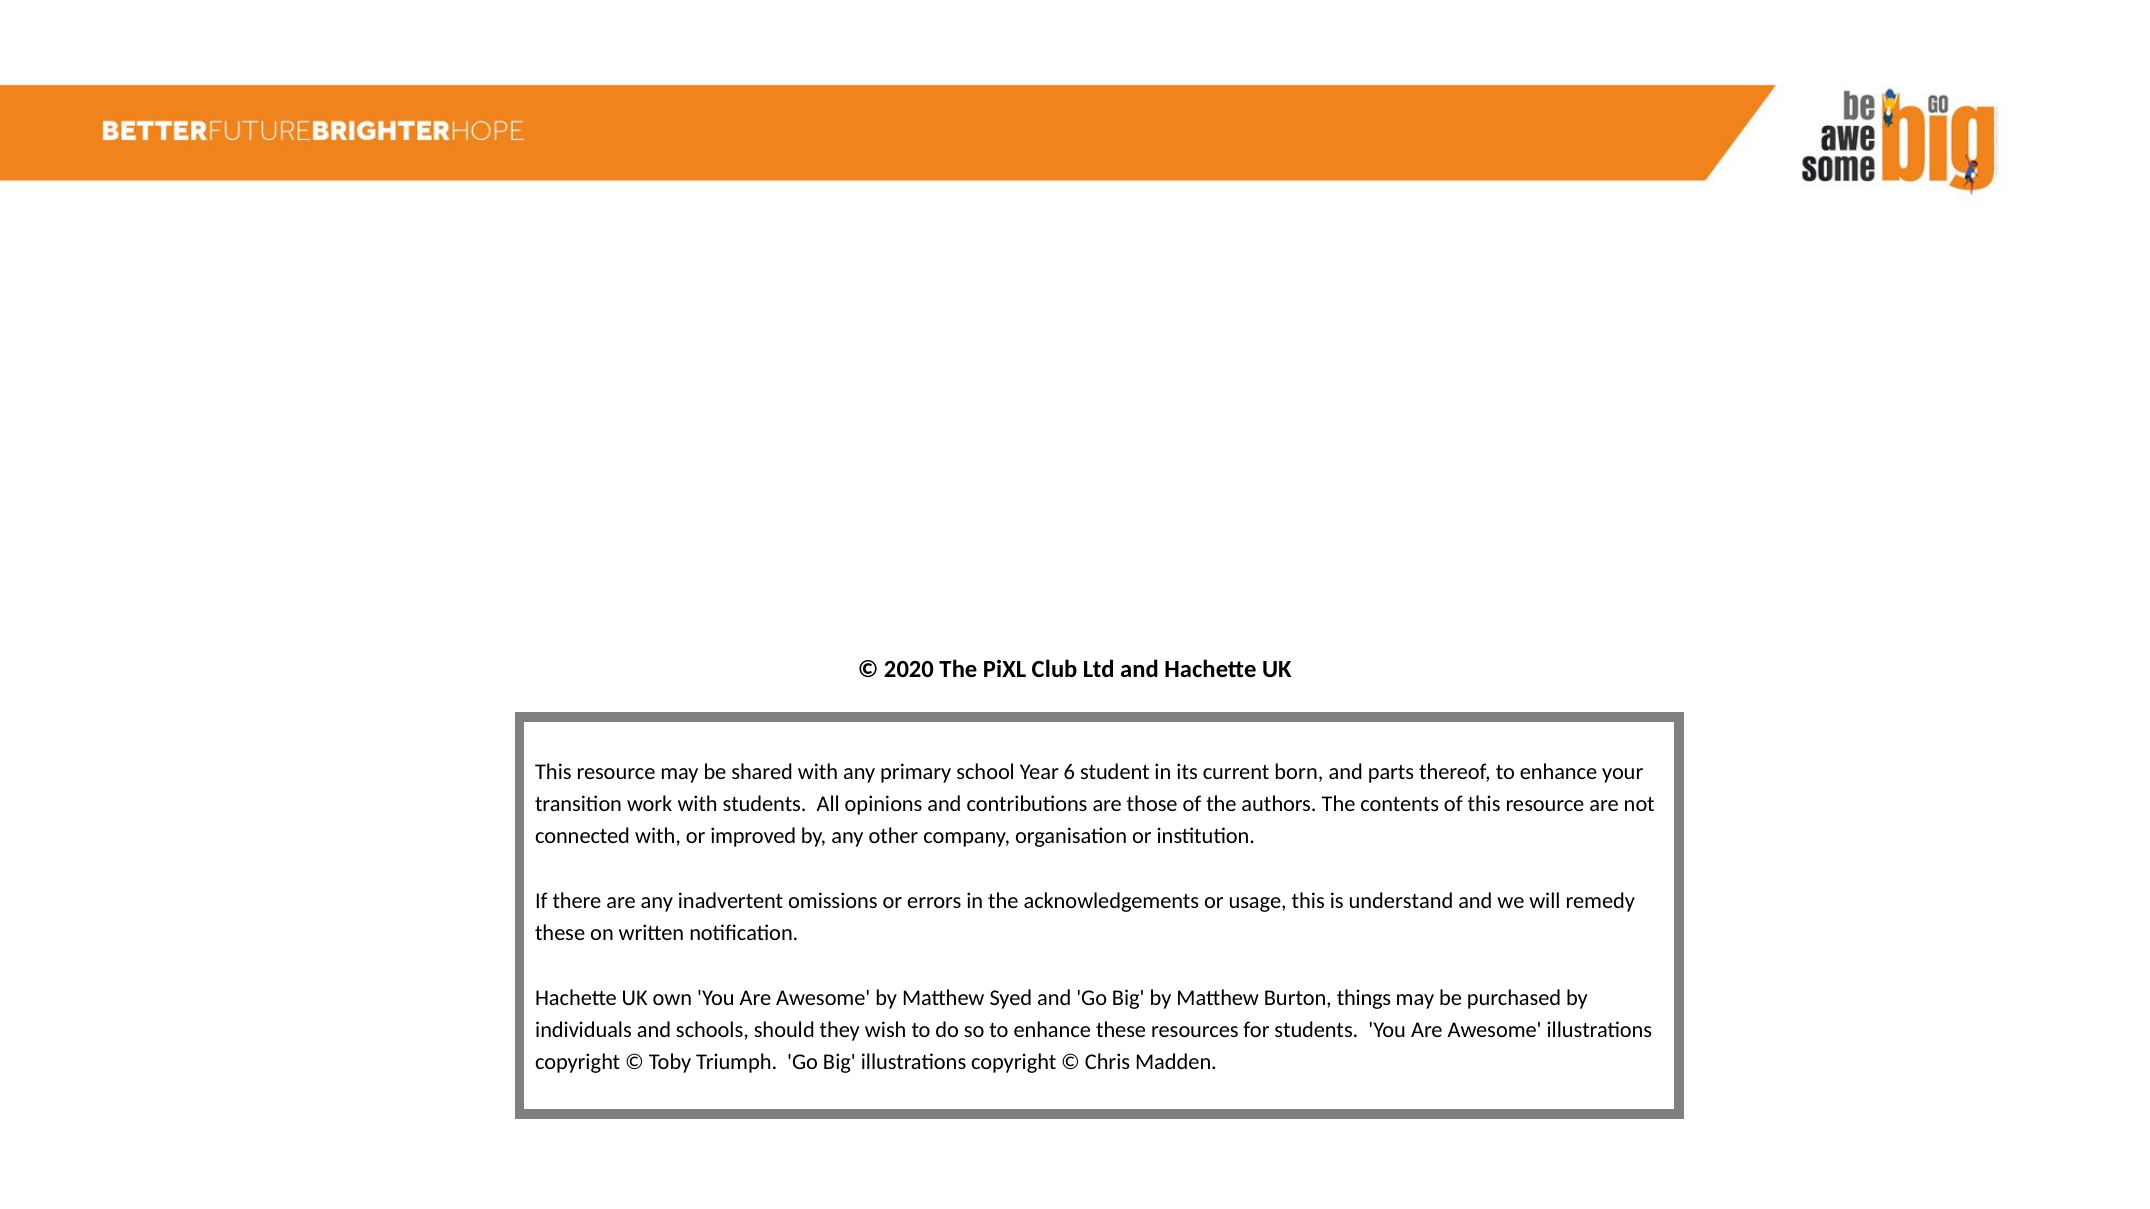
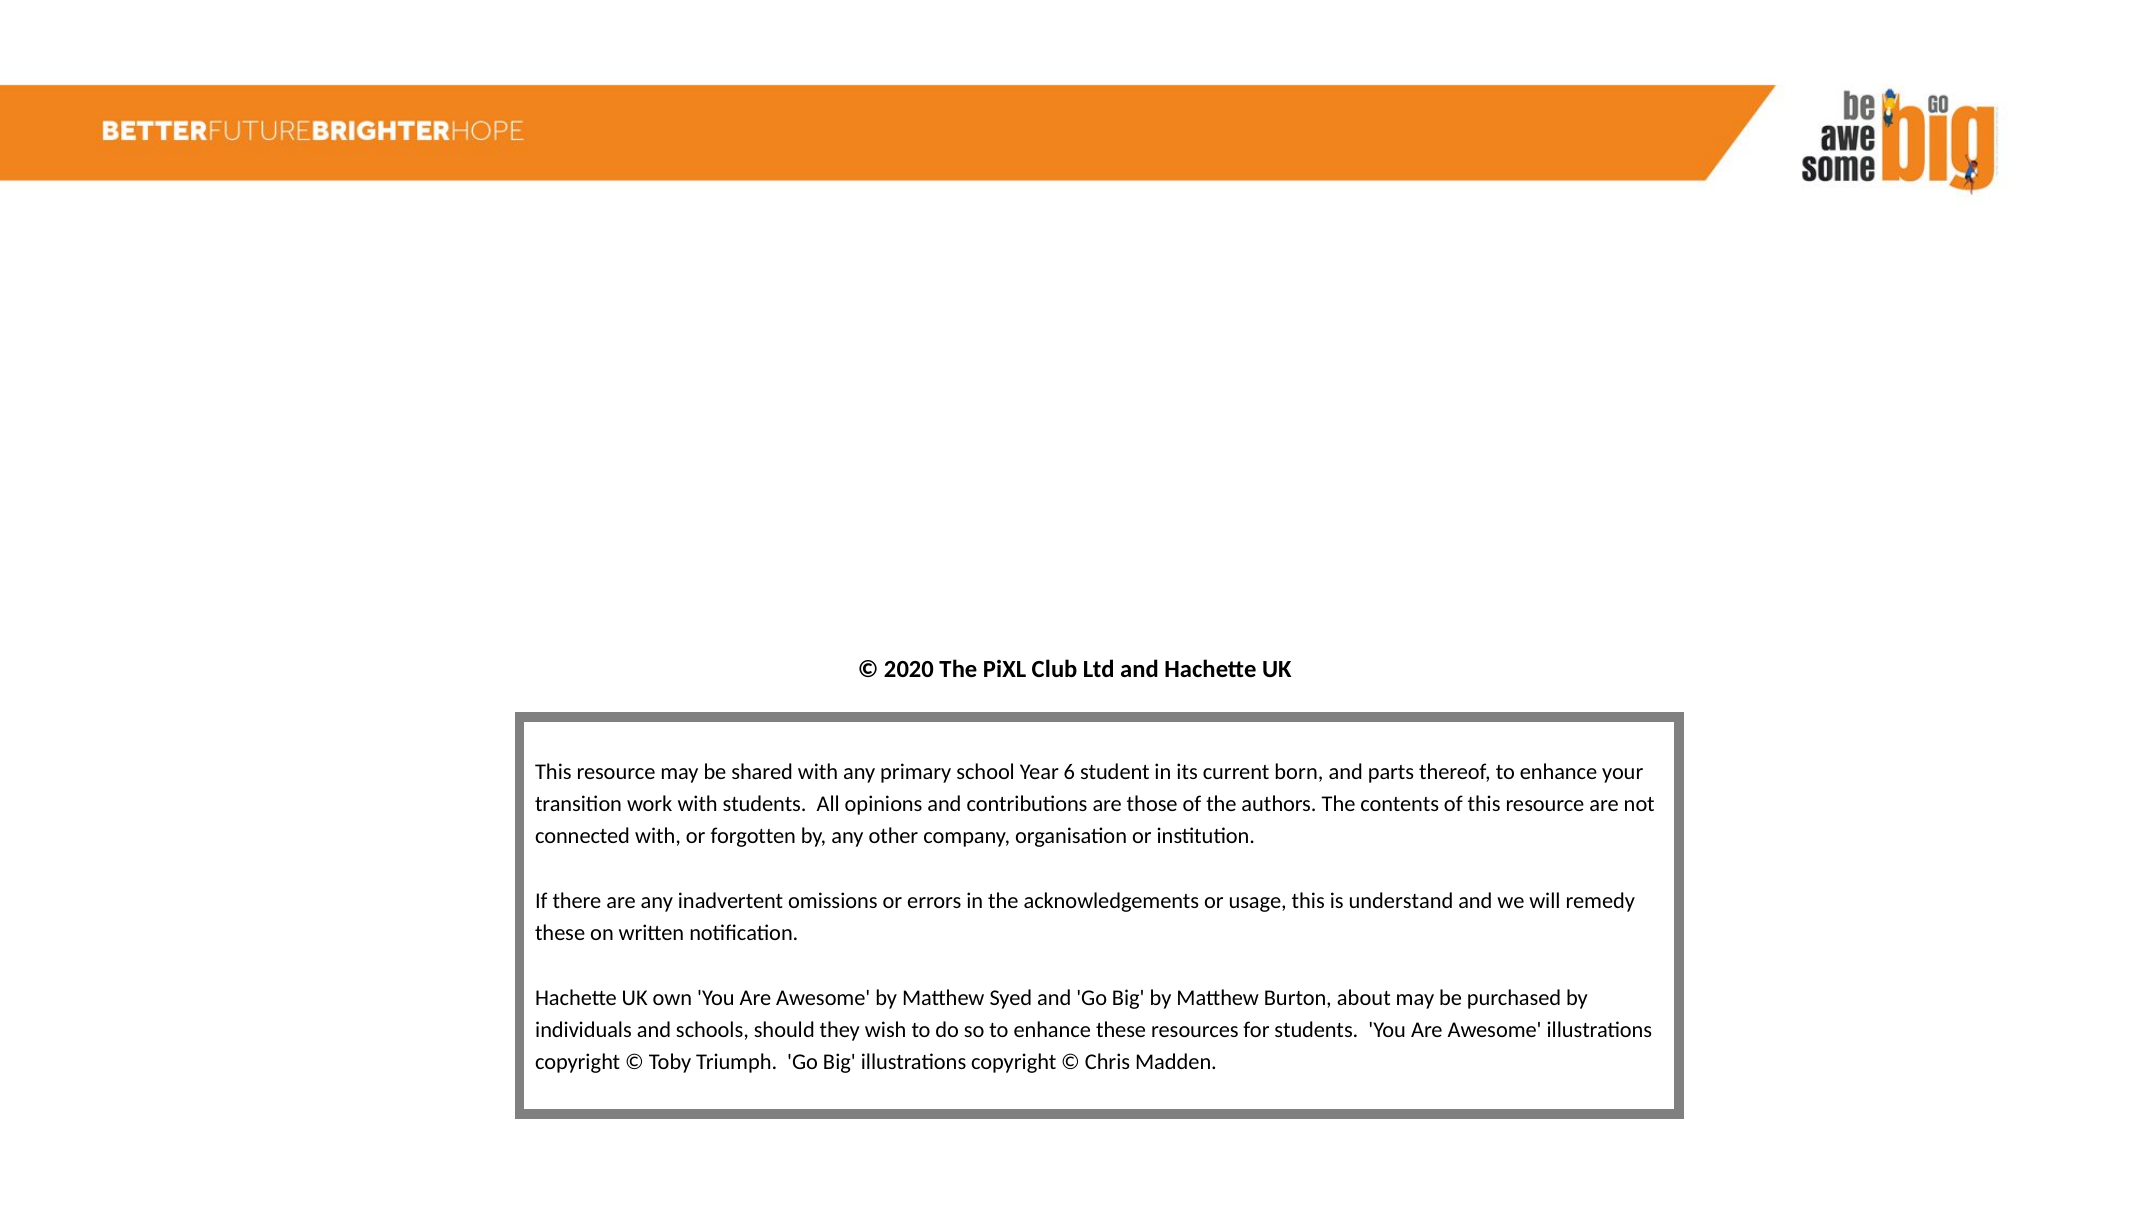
improved: improved -> forgotten (753, 837)
things: things -> about (1364, 998)
